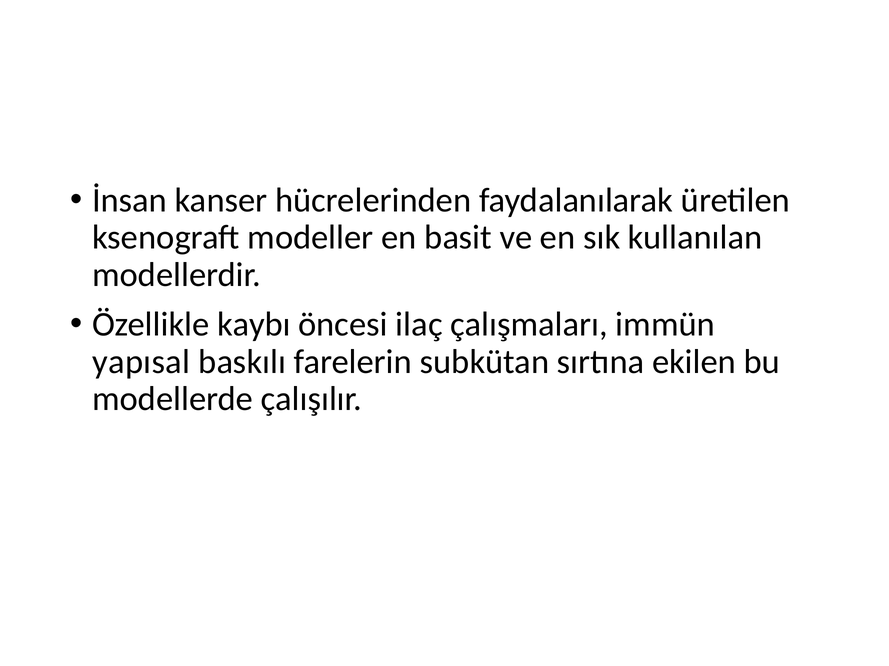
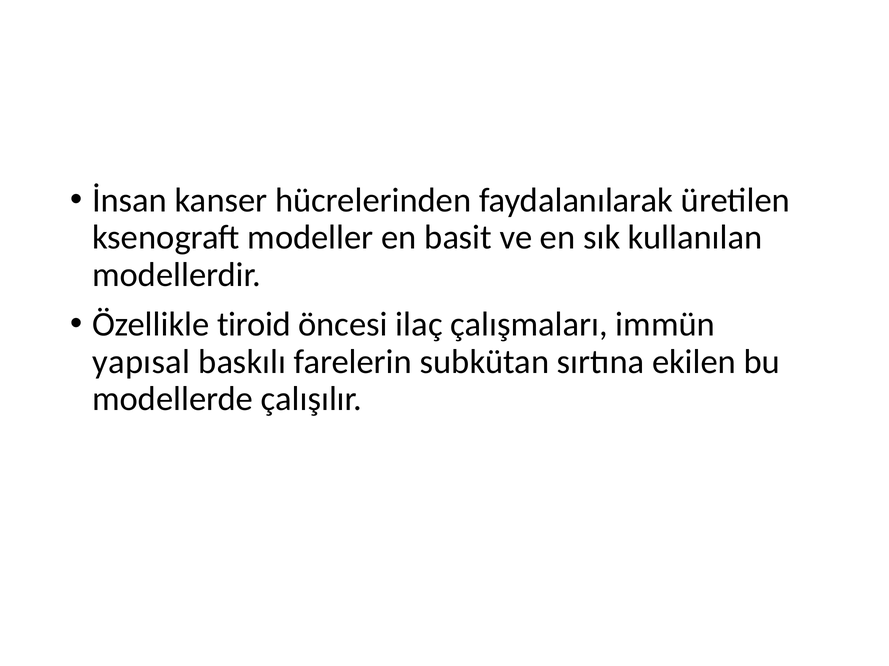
kaybı: kaybı -> tiroid (254, 325)
